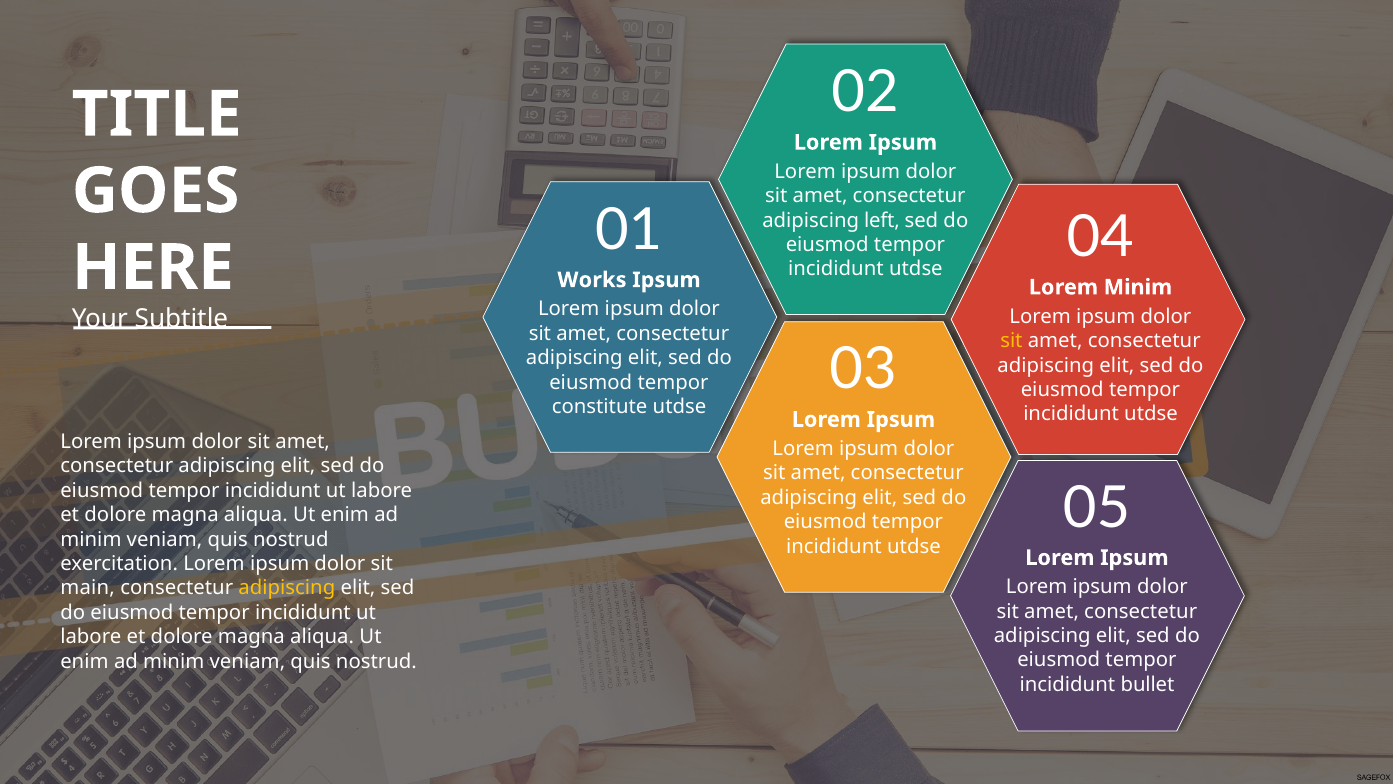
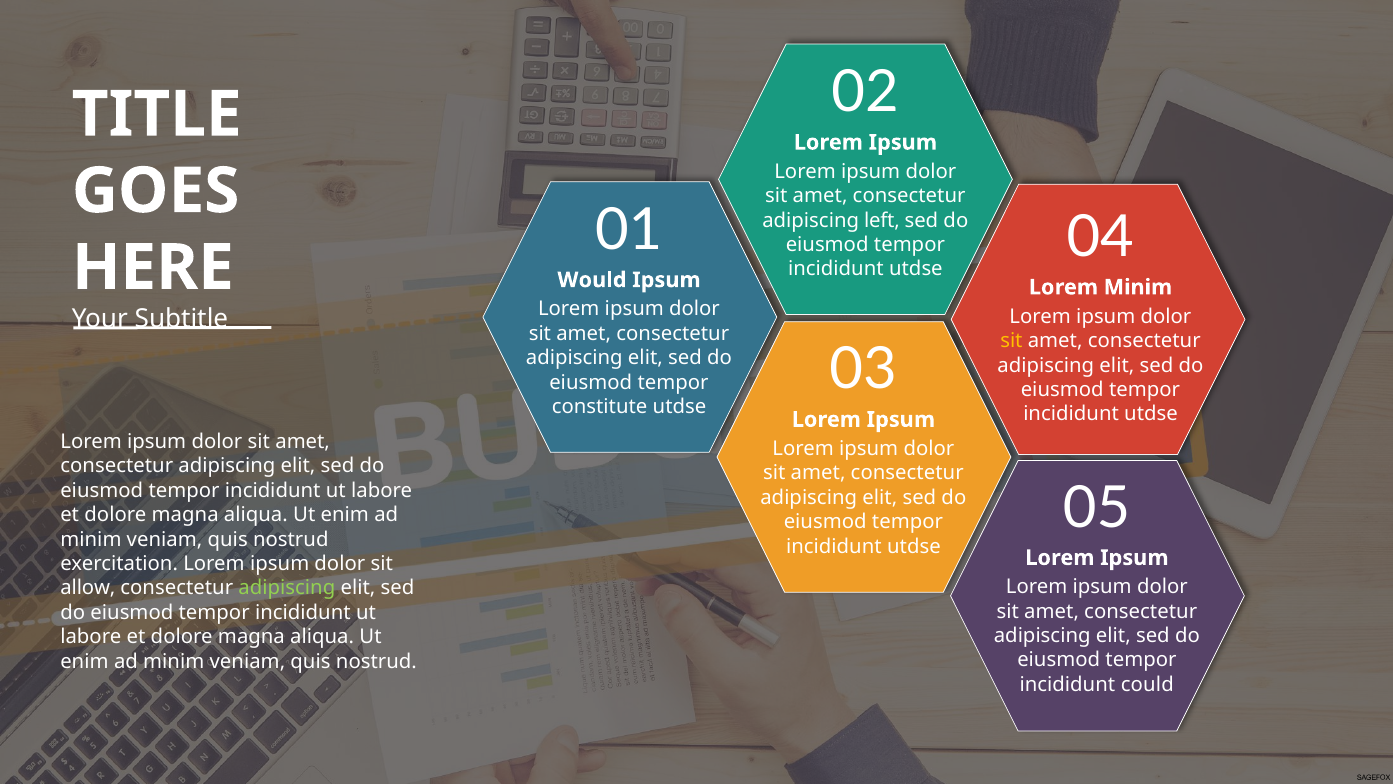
Works: Works -> Would (592, 280)
main: main -> allow (88, 588)
adipiscing colour: yellow -> light green (287, 588)
bullet: bullet -> could (1147, 684)
